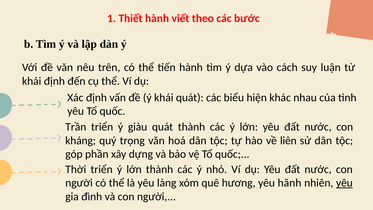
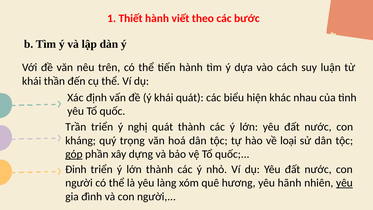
khái định: định -> thần (54, 81)
giàu: giàu -> nghị (138, 127)
liên: liên -> loại (288, 140)
góp underline: none -> present (74, 154)
Thời: Thời -> Đinh (76, 169)
